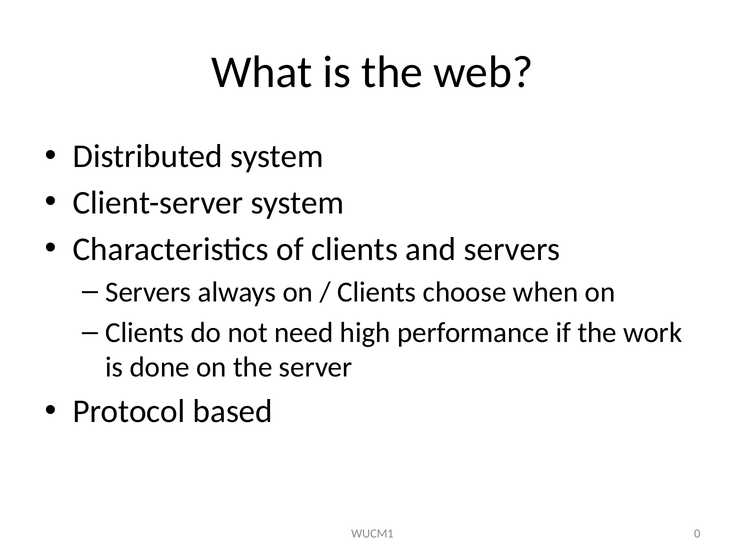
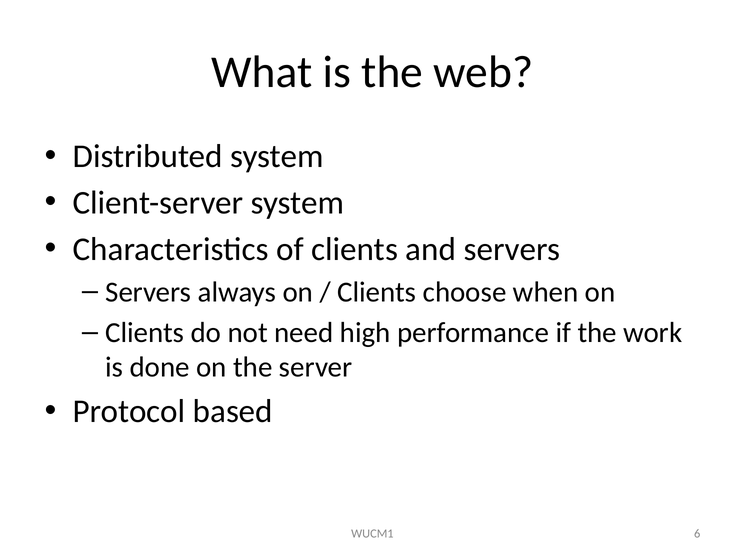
0: 0 -> 6 (697, 533)
